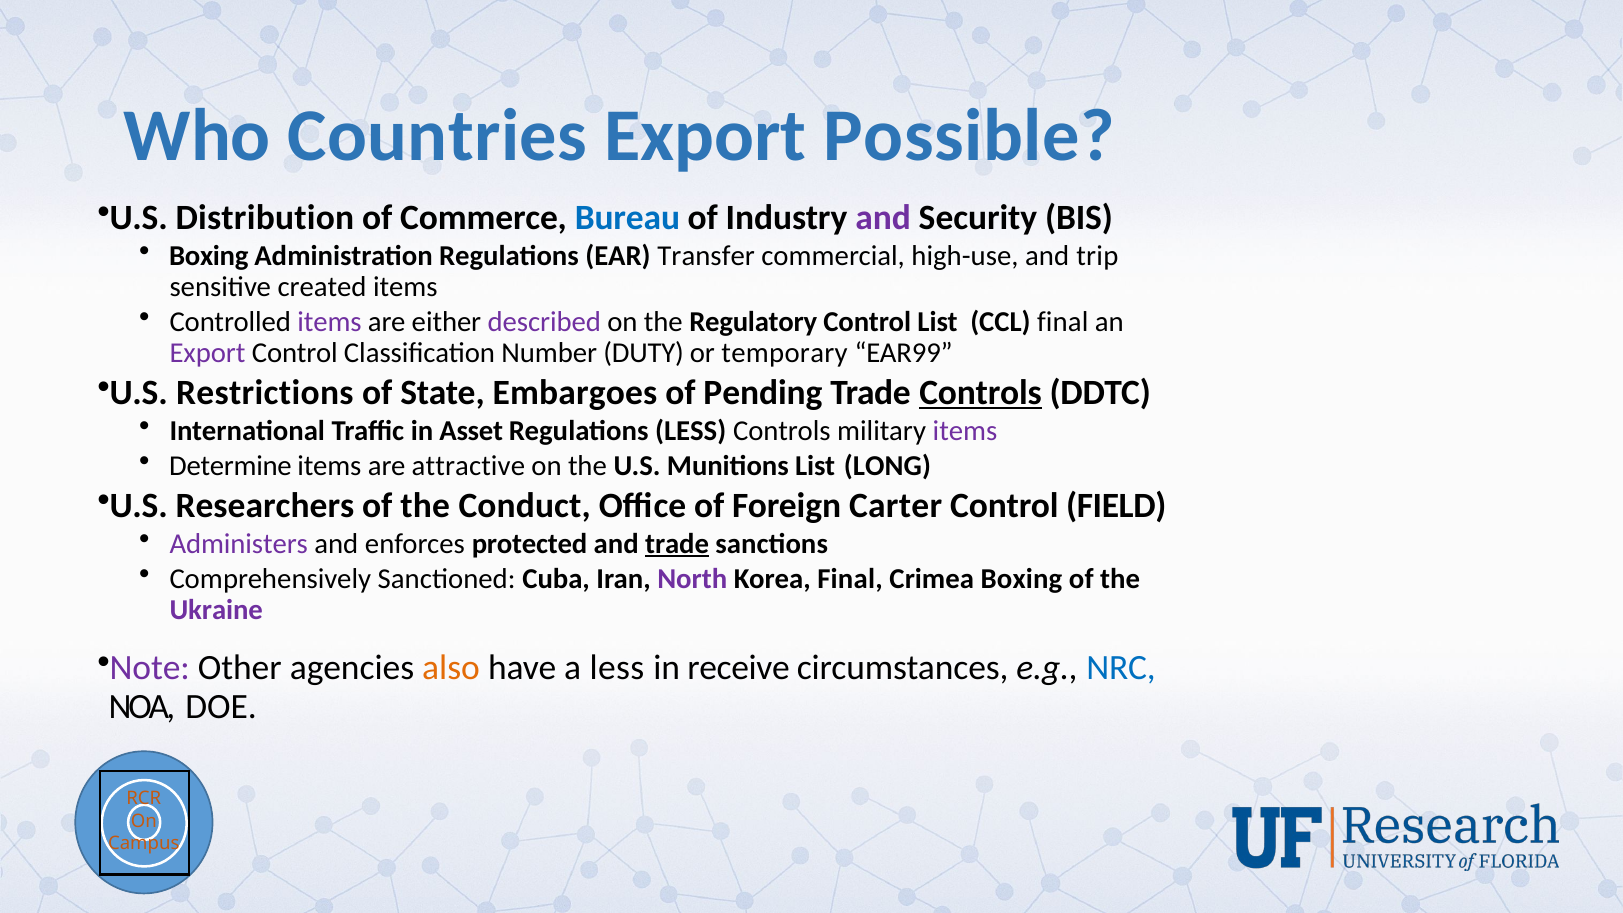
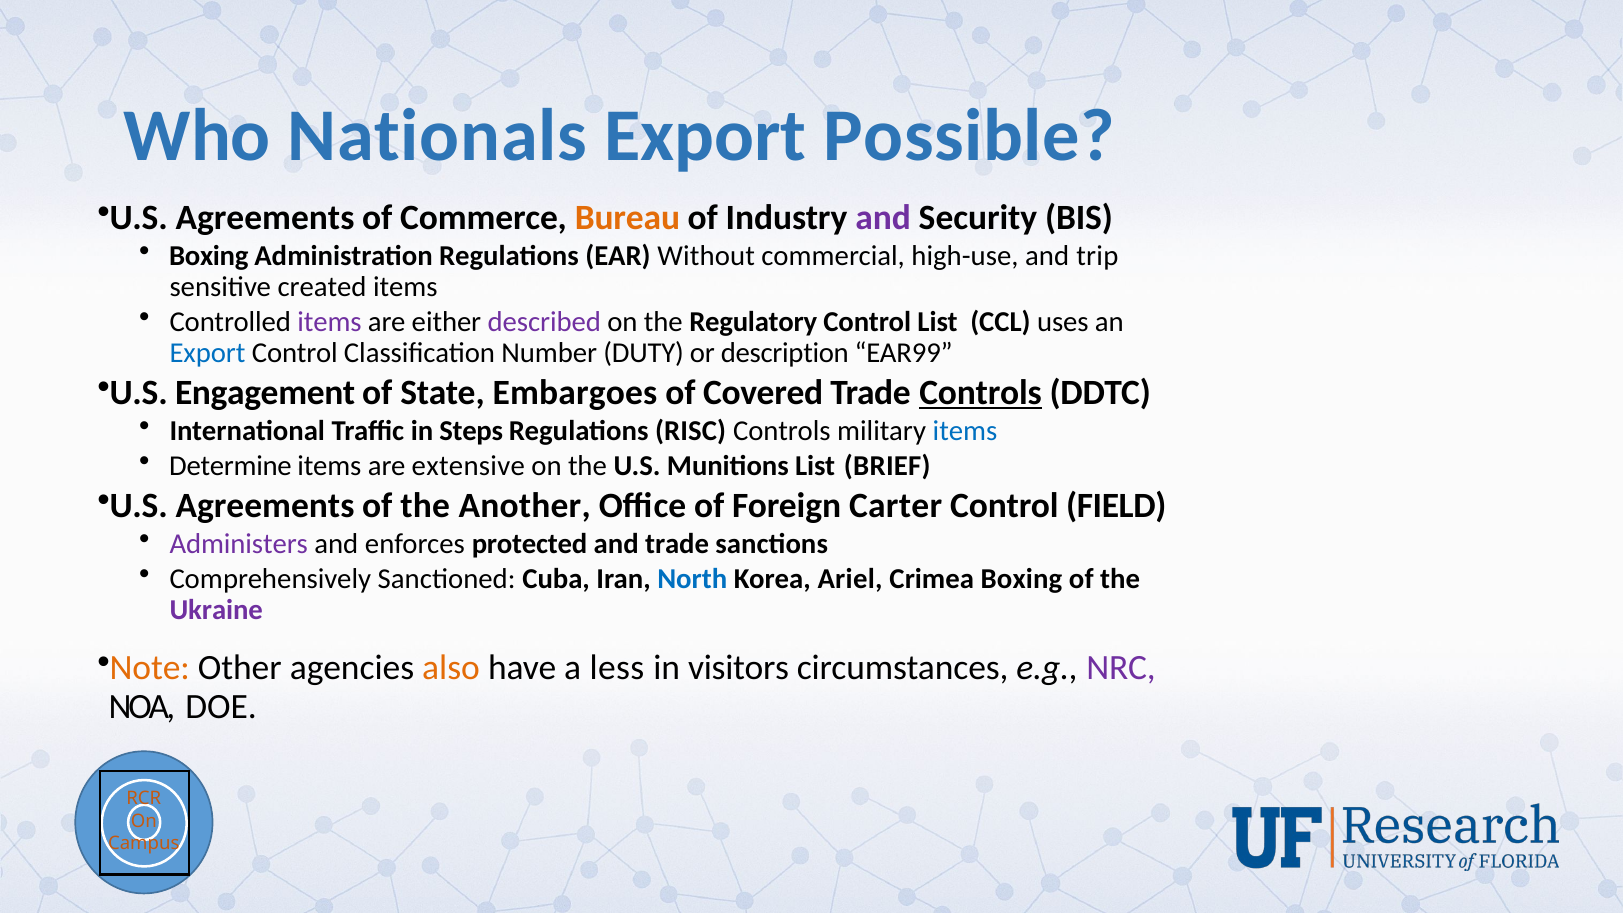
Countries: Countries -> Nationals (437, 136)
Distribution: Distribution -> Agreements (265, 218)
Bureau colour: blue -> orange (627, 218)
Transfer: Transfer -> Without (706, 256)
CCL final: final -> uses (1063, 322)
Export colour: purple -> blue (207, 353)
temporary: temporary -> description (785, 353)
Restrictions: Restrictions -> Engagement (265, 393)
Pending: Pending -> Covered (763, 393)
Asset: Asset -> Steps (471, 431)
Regulations LESS: LESS -> RISC (691, 431)
items colour: purple -> blue (965, 431)
attractive: attractive -> extensive (468, 466)
LONG: LONG -> BRIEF (887, 466)
Researchers: Researchers -> Agreements (265, 506)
Conduct: Conduct -> Another (525, 506)
trade underline: present -> none (677, 544)
North colour: purple -> blue (692, 579)
Korea Final: Final -> Ariel (850, 579)
Note colour: purple -> orange (150, 668)
receive: receive -> visitors (739, 668)
NRC colour: blue -> purple (1121, 668)
